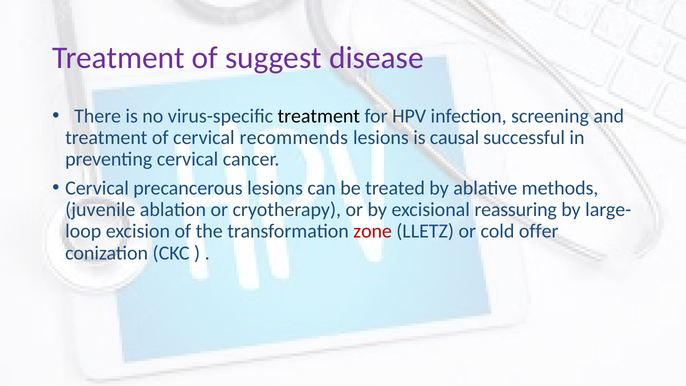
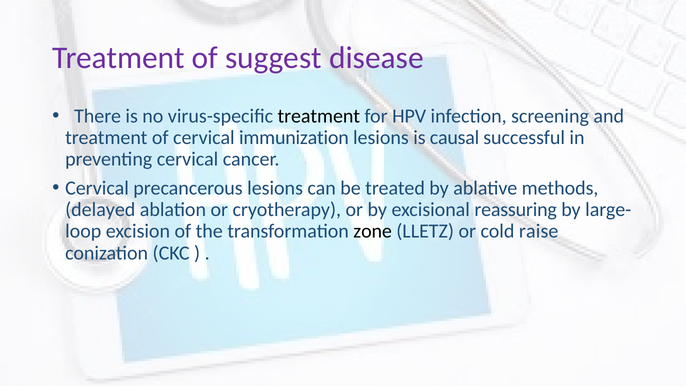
recommends: recommends -> immunization (294, 138)
juvenile: juvenile -> delayed (100, 210)
zone colour: red -> black (373, 231)
offer: offer -> raise (539, 231)
